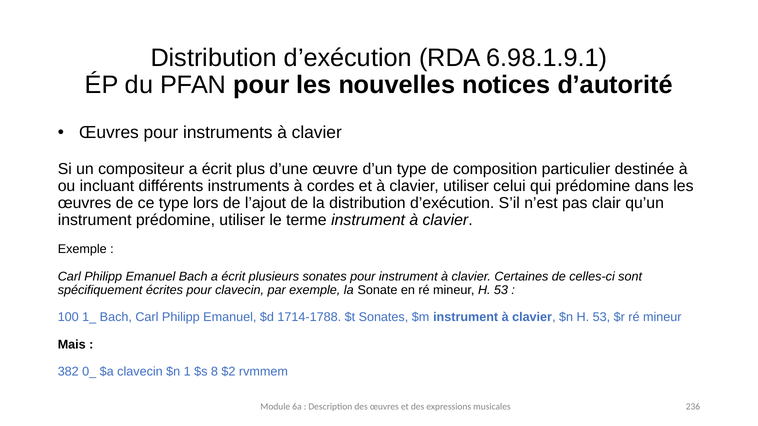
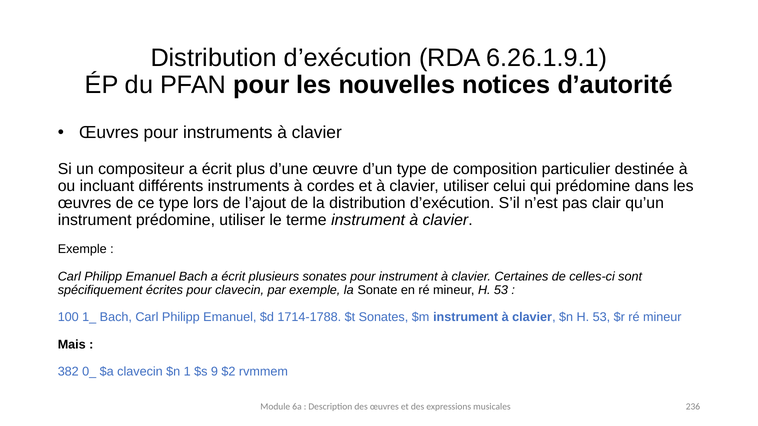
6.98.1.9.1: 6.98.1.9.1 -> 6.26.1.9.1 (547, 58)
8: 8 -> 9 (214, 372)
